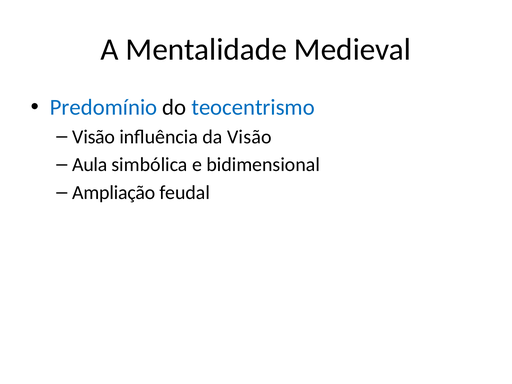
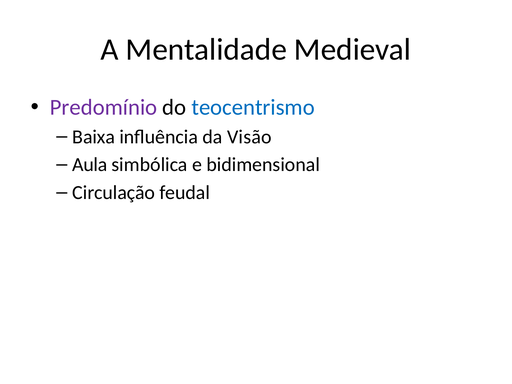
Predomínio colour: blue -> purple (104, 107)
Visão: Visão -> Baixa (94, 137)
Ampliação: Ampliação -> Circulação (114, 193)
